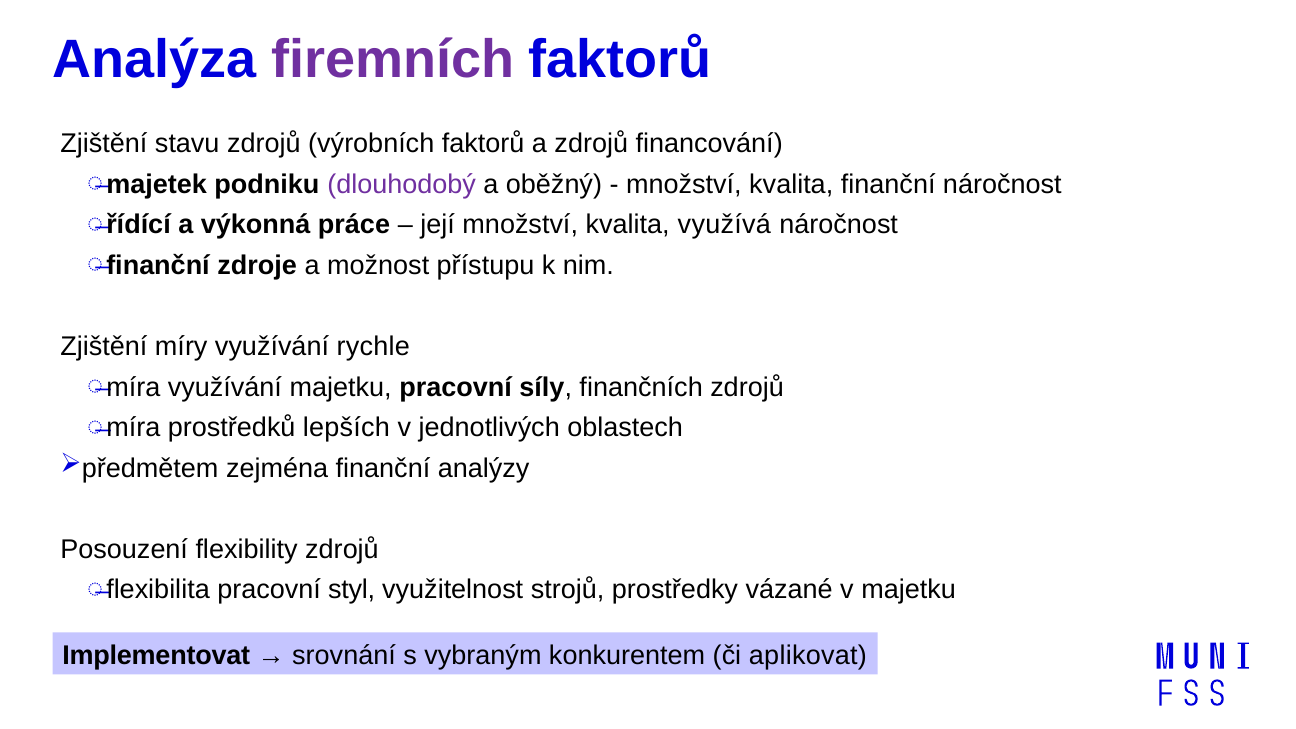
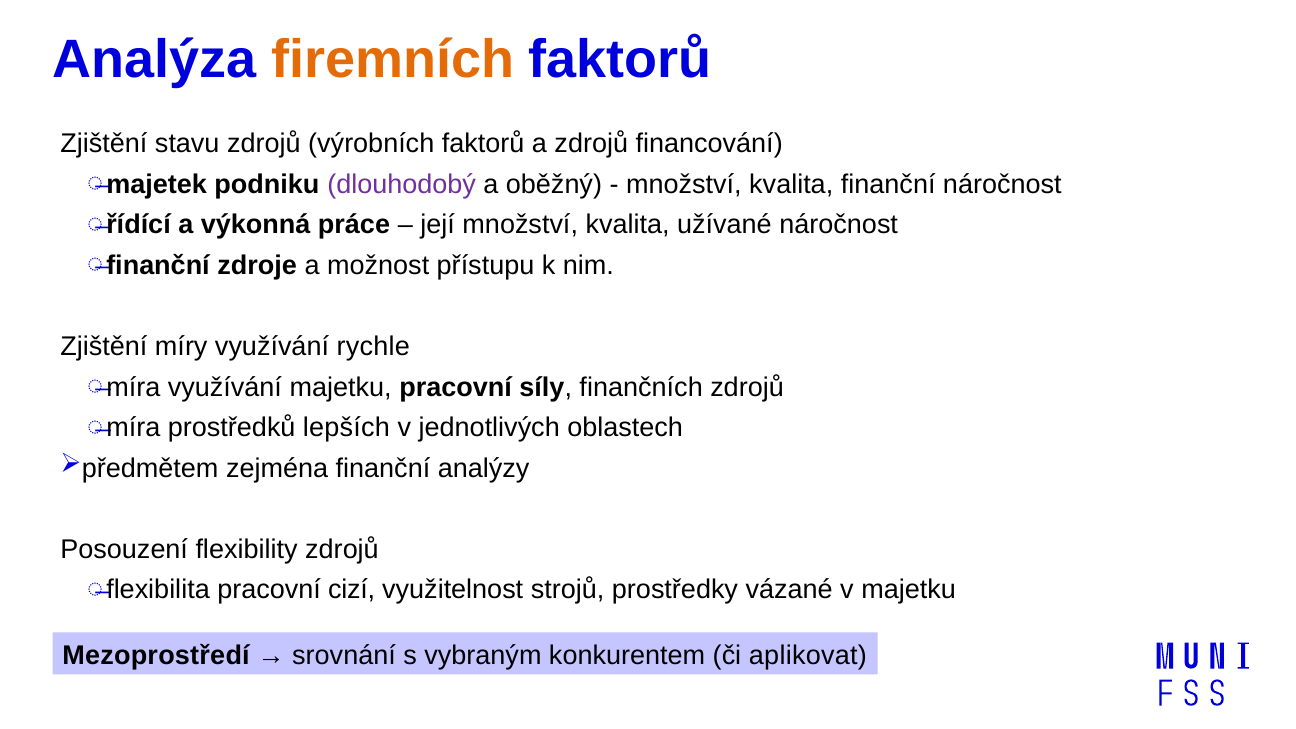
firemních colour: purple -> orange (393, 59)
využívá: využívá -> užívané (724, 225)
styl: styl -> cizí (352, 590)
Implementovat: Implementovat -> Mezoprostředí (156, 655)
